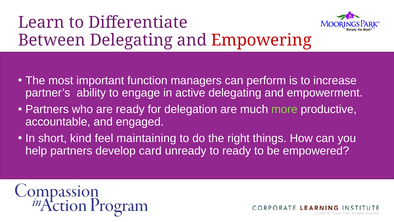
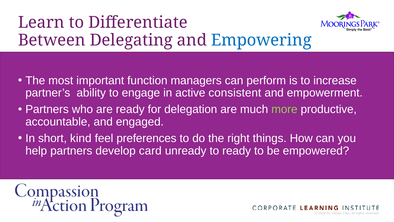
Empowering colour: red -> blue (261, 40)
active delegating: delegating -> consistent (235, 93)
maintaining: maintaining -> preferences (146, 138)
